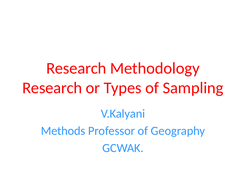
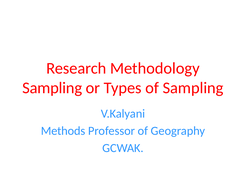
Research: Research -> Sampling (52, 88)
